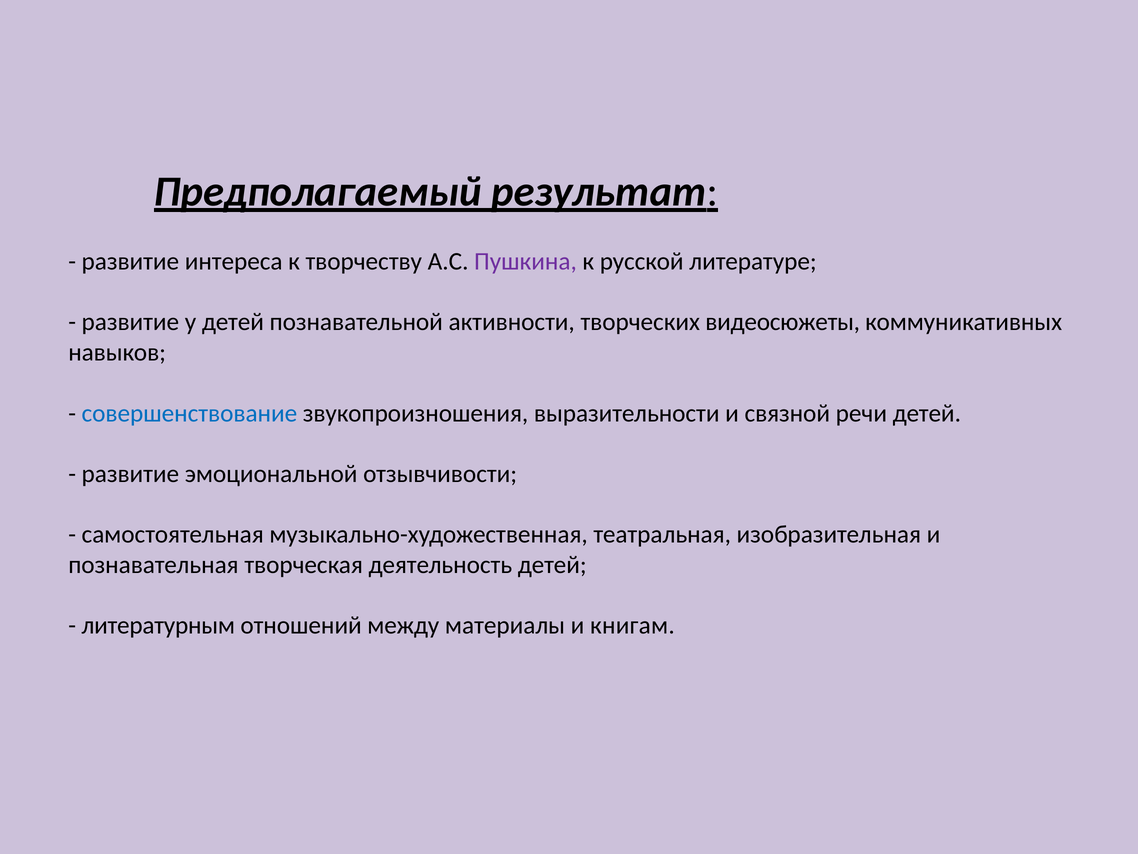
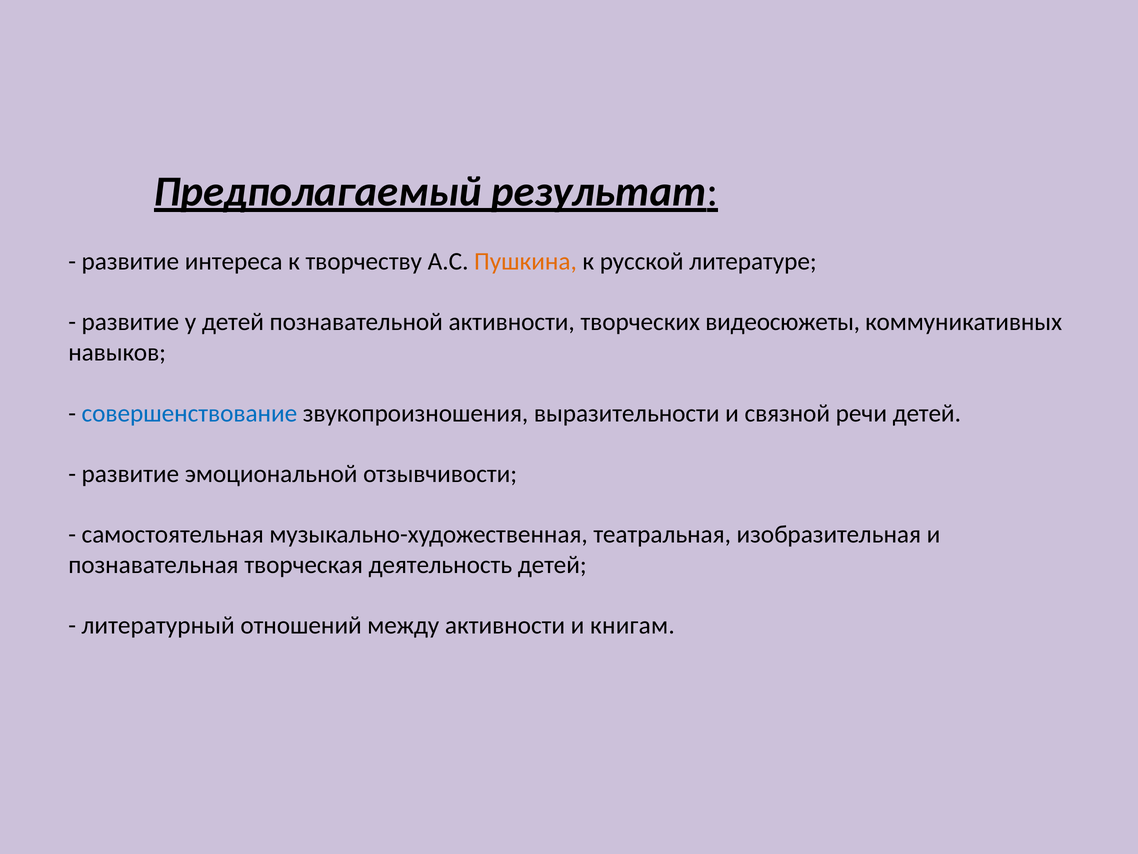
Пушкина colour: purple -> orange (525, 261)
литературным: литературным -> литературный (158, 625)
между материалы: материалы -> активности (505, 625)
